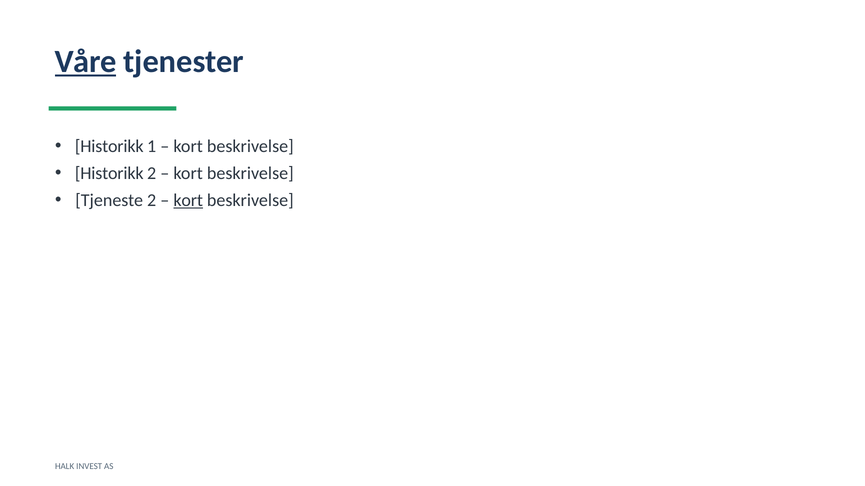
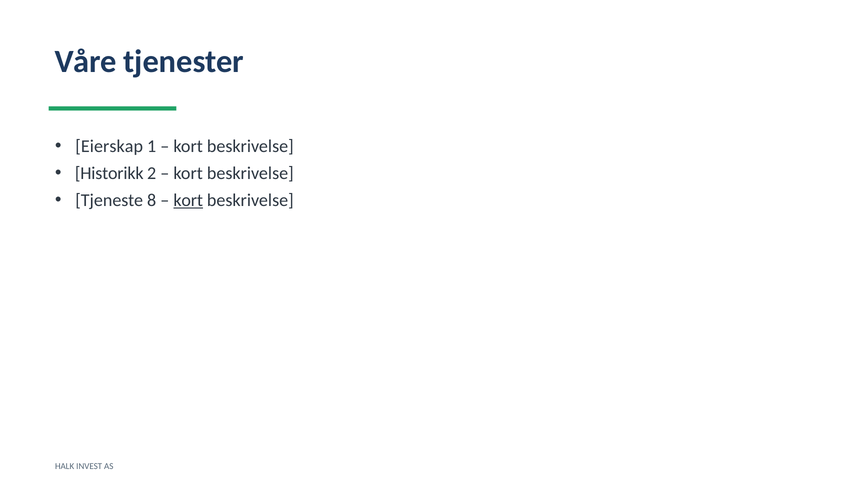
Våre underline: present -> none (86, 62)
Historikk: Historikk -> Eierskap (109, 147)
Tjeneste 2: 2 -> 8 (152, 201)
